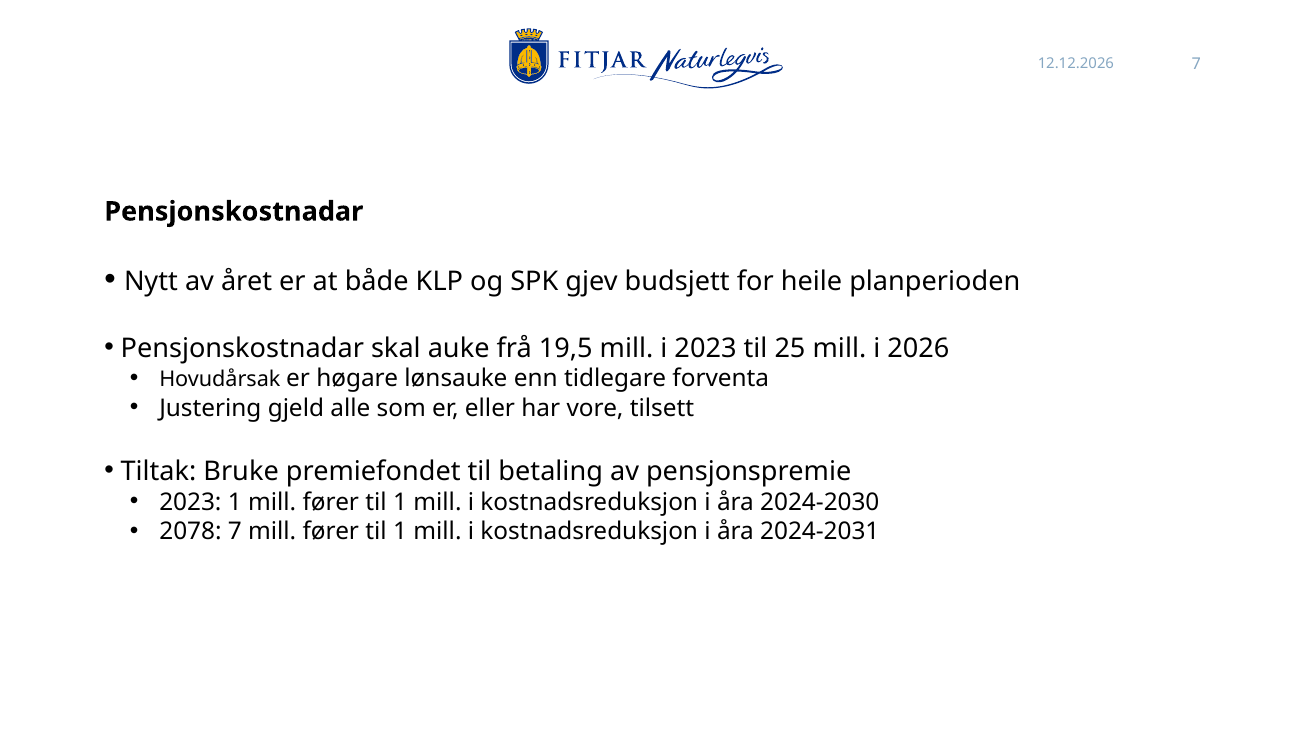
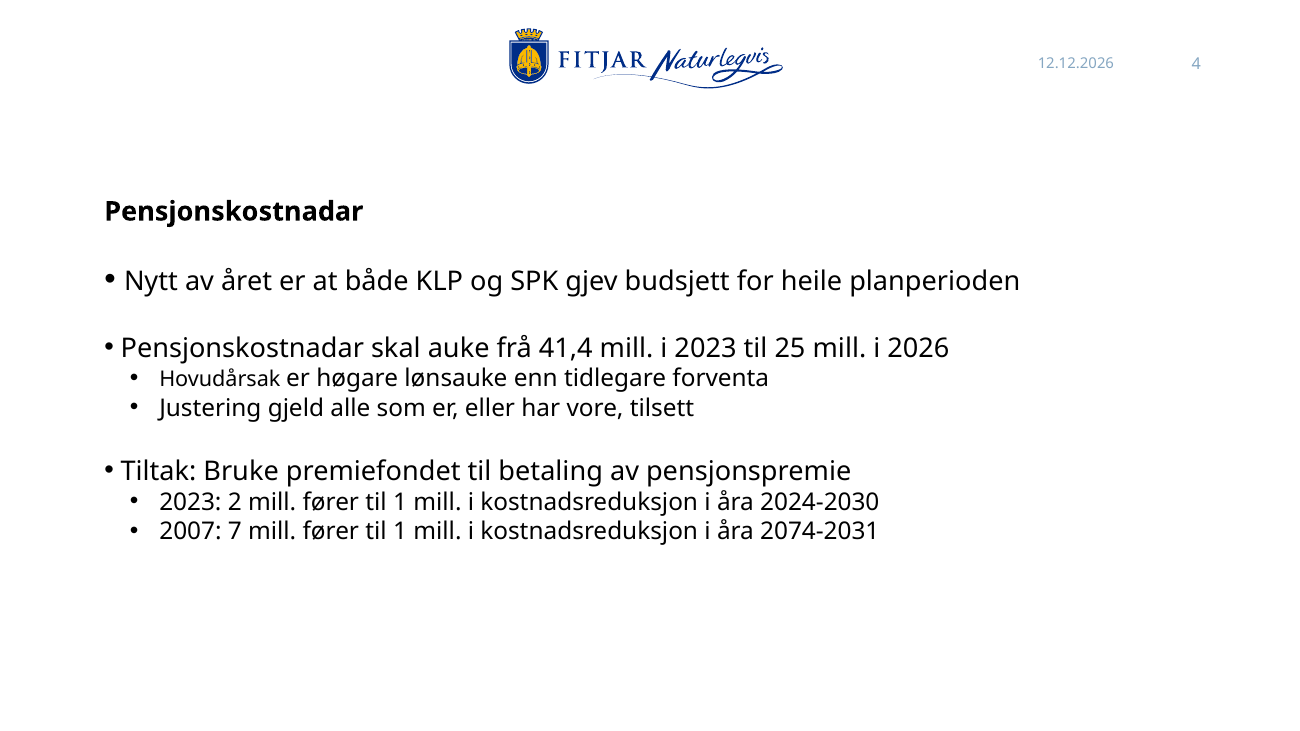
7: 7 -> 4 (1196, 64)
19,5: 19,5 -> 41,4 (566, 348)
2023 1: 1 -> 2 (235, 502)
2078: 2078 -> 2007 (190, 532)
2024-2031: 2024-2031 -> 2074-2031 (820, 532)
